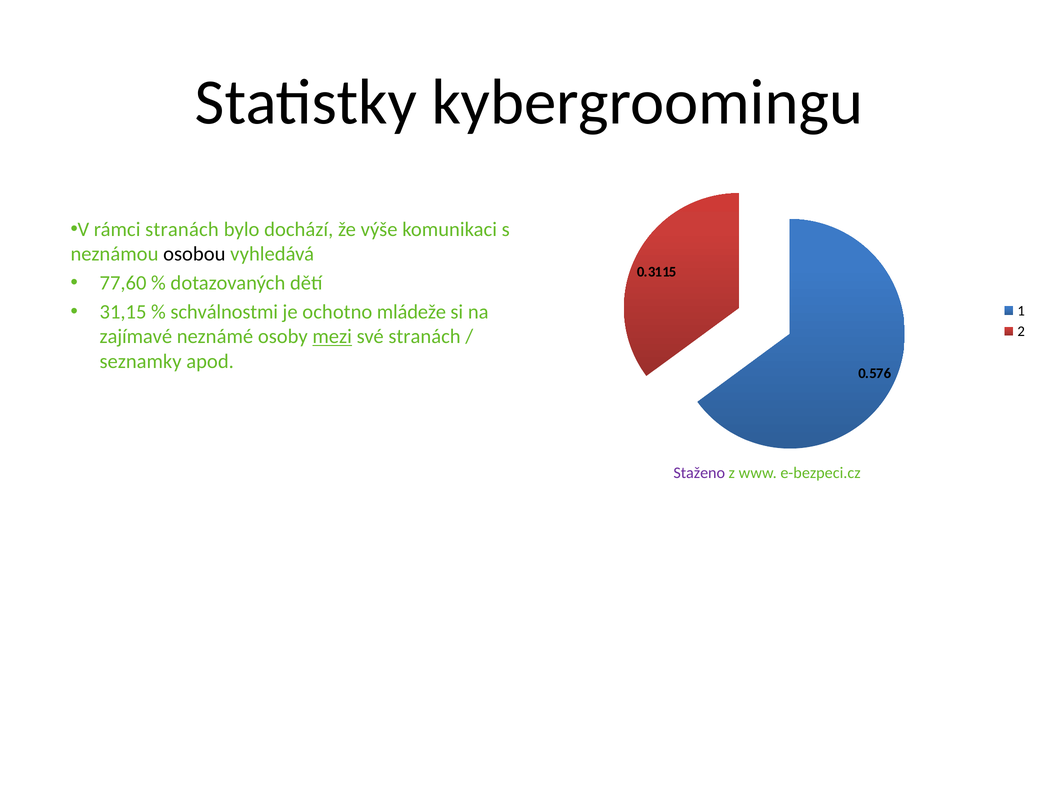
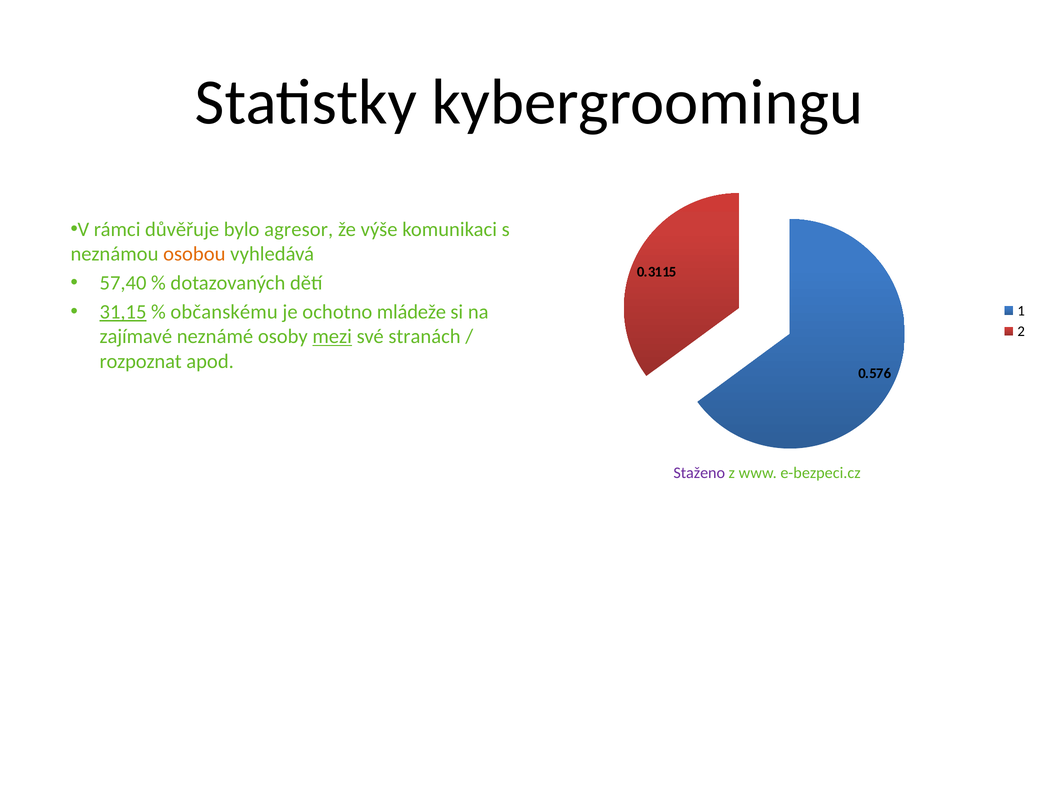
rámci stranách: stranách -> důvěřuje (182, 229)
dochází: dochází -> agresor (299, 229)
osobou colour: black -> orange (194, 254)
77,60: 77,60 -> 57,40 (123, 283)
31,15 underline: none -> present (123, 312)
schválnostmi: schválnostmi -> občanskému (224, 312)
seznamky: seznamky -> rozpoznat (141, 361)
